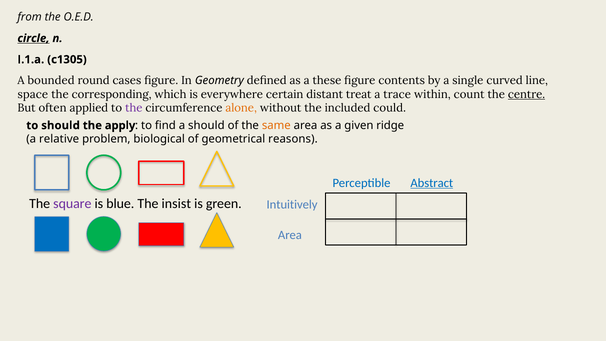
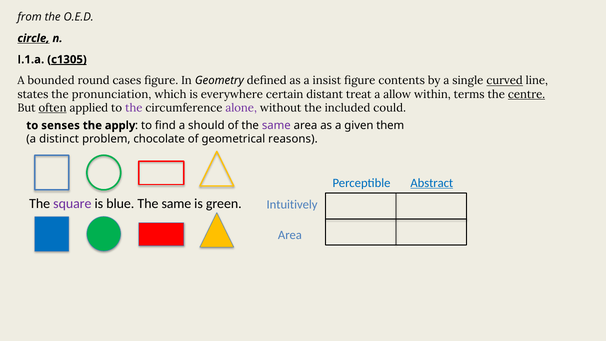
c1305 underline: none -> present (69, 60)
these: these -> insist (327, 81)
curved underline: none -> present (505, 81)
space: space -> states (33, 94)
corresponding: corresponding -> pronunciation (112, 94)
trace: trace -> allow (397, 94)
count: count -> terms (469, 94)
often underline: none -> present (53, 108)
alone colour: orange -> purple (241, 108)
to should: should -> senses (61, 125)
same colour: orange -> purple (276, 125)
ridge: ridge -> them (390, 125)
relative: relative -> distinct (59, 139)
biological: biological -> chocolate (159, 139)
blue The insist: insist -> same (176, 203)
